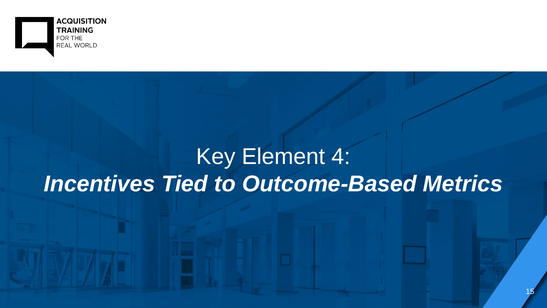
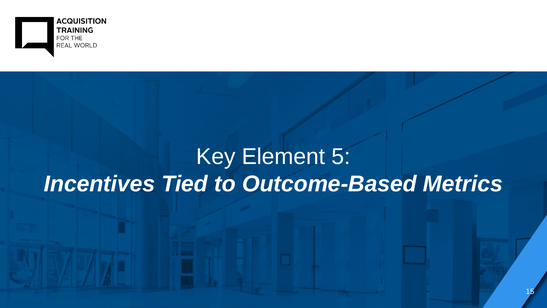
4: 4 -> 5 (341, 157)
